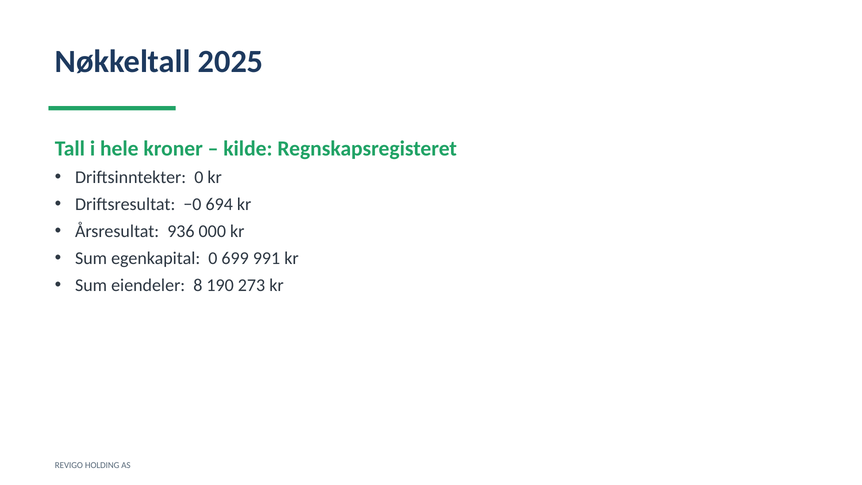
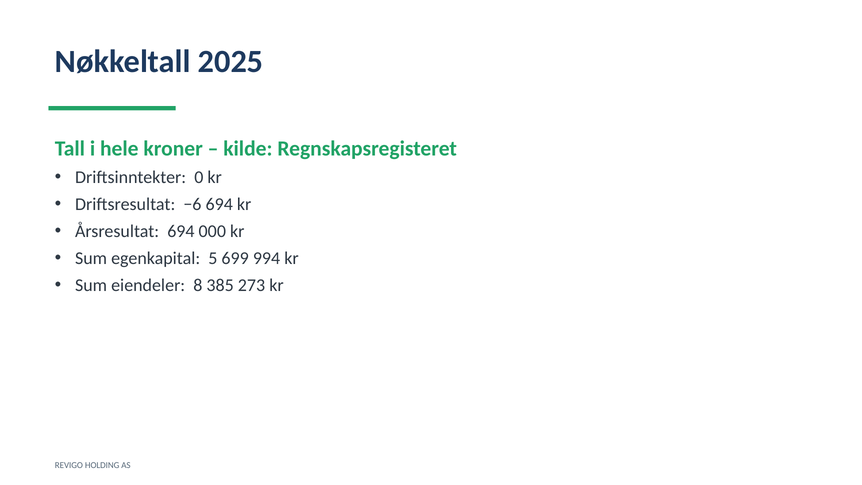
−0: −0 -> −6 (192, 204)
Årsresultat 936: 936 -> 694 (181, 231)
egenkapital 0: 0 -> 5 (213, 258)
991: 991 -> 994 (267, 258)
190: 190 -> 385 (220, 285)
